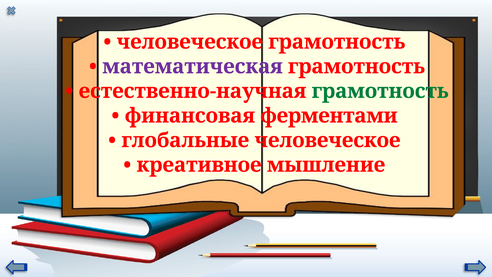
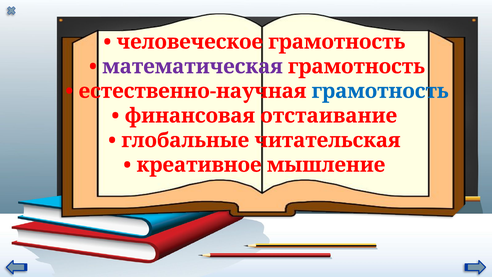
грамотность colour: green -> blue (380, 91)
ферментами: ферментами -> отстаивание (329, 116)
глобальные человеческое: человеческое -> читательская (328, 140)
